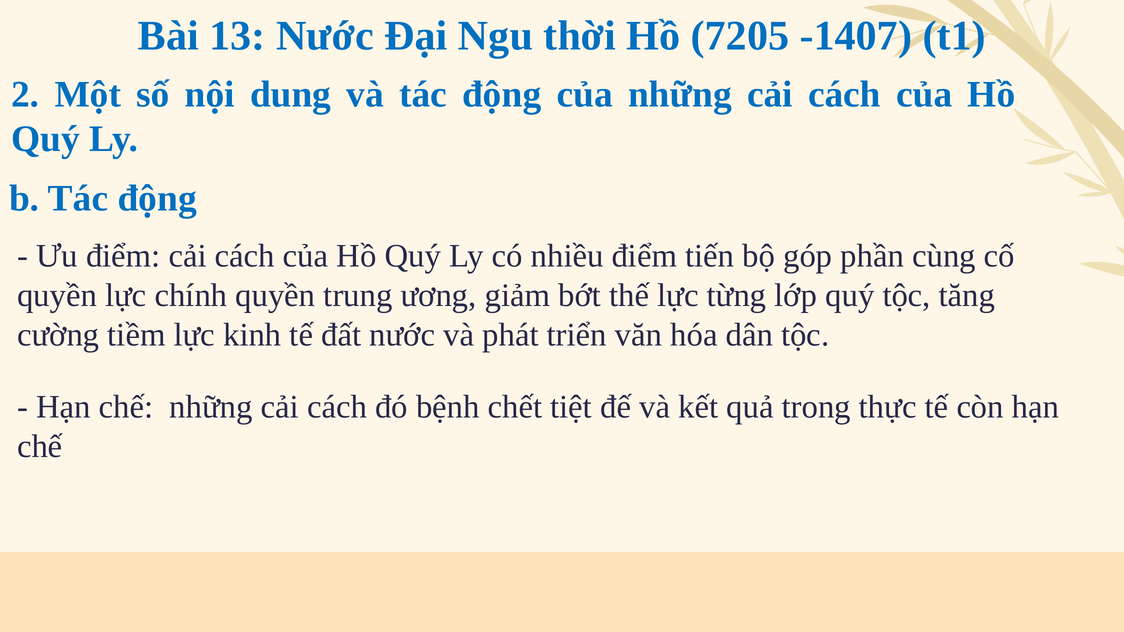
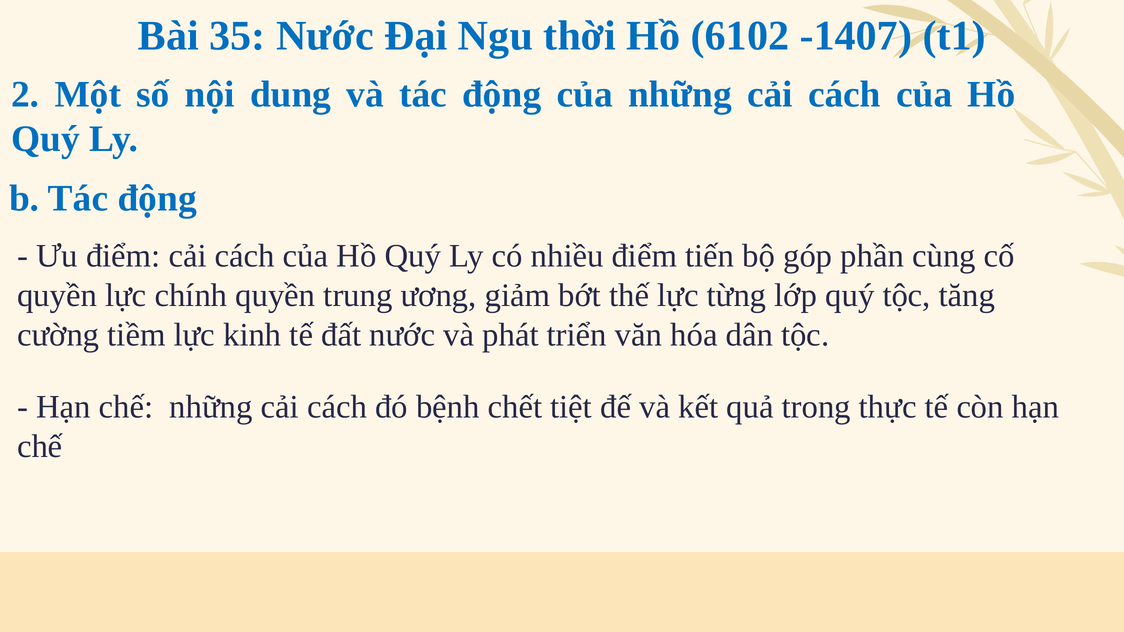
13: 13 -> 35 (237, 36)
7205: 7205 -> 6102 (740, 36)
